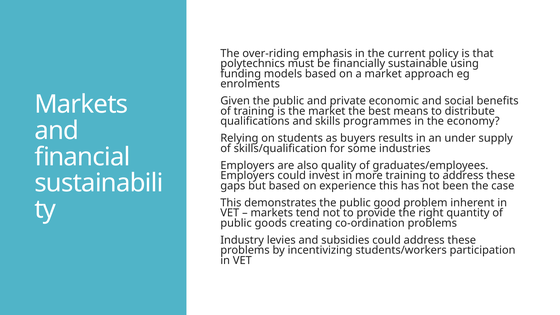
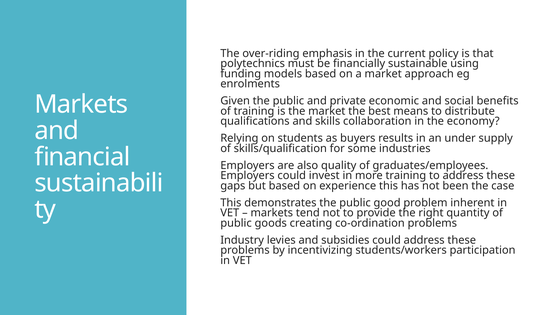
programmes: programmes -> collaboration (377, 121)
